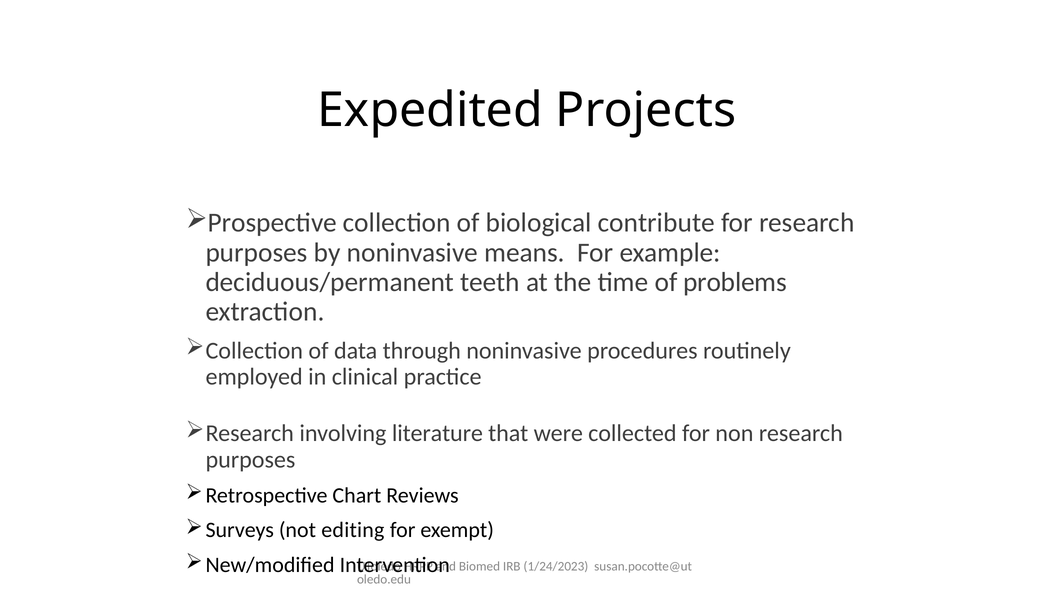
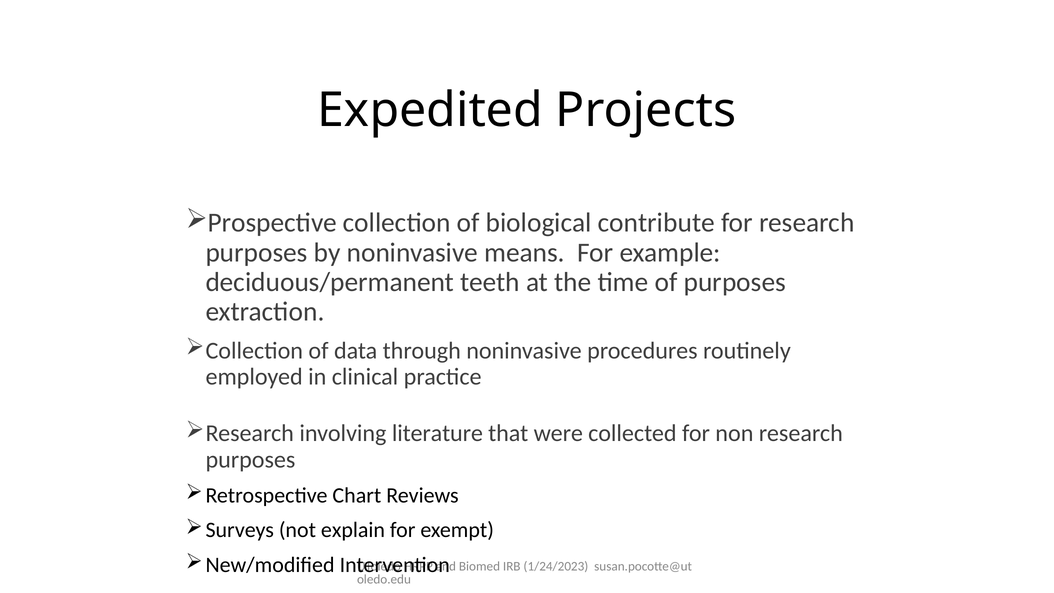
of problems: problems -> purposes (735, 282)
editing: editing -> explain (353, 530)
